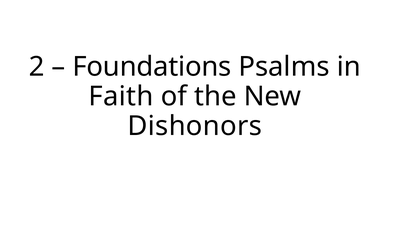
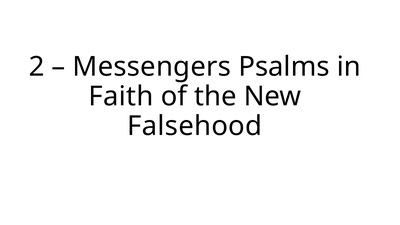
Foundations: Foundations -> Messengers (152, 67)
Dishonors: Dishonors -> Falsehood (195, 126)
